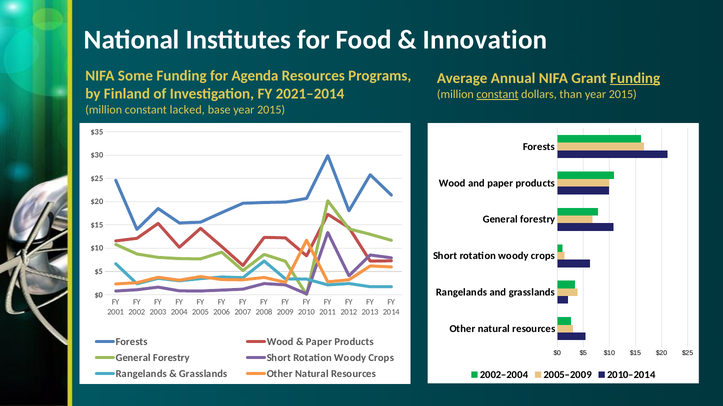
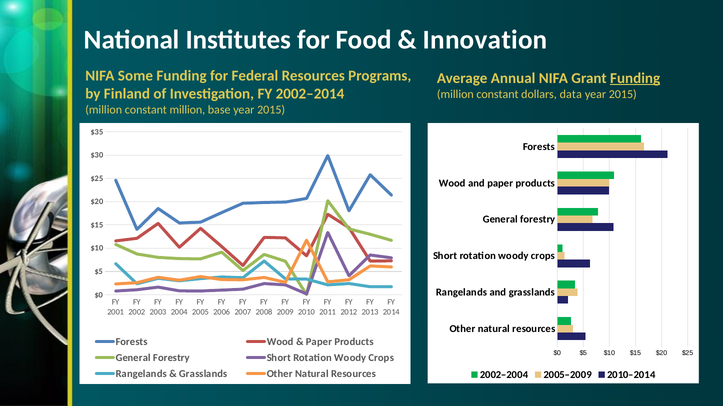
Agenda: Agenda -> Federal (255, 76)
2021–2014: 2021–2014 -> 2002–2014 (310, 94)
constant underline: present -> none (497, 94)
than: than -> data (571, 94)
constant lacked: lacked -> million (187, 110)
